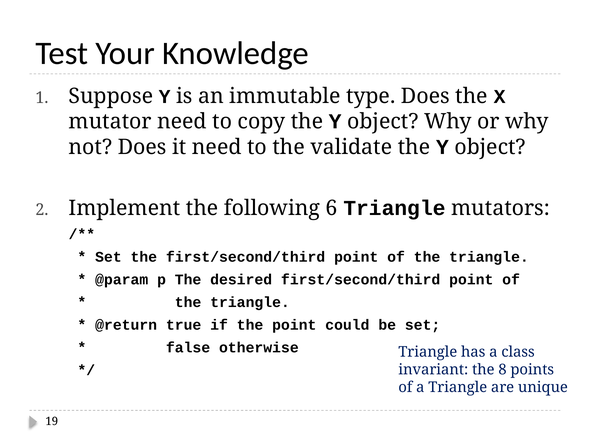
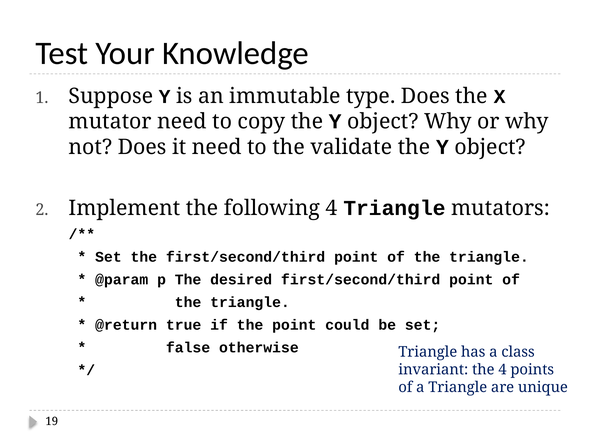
following 6: 6 -> 4 (332, 208)
the 8: 8 -> 4 (502, 369)
